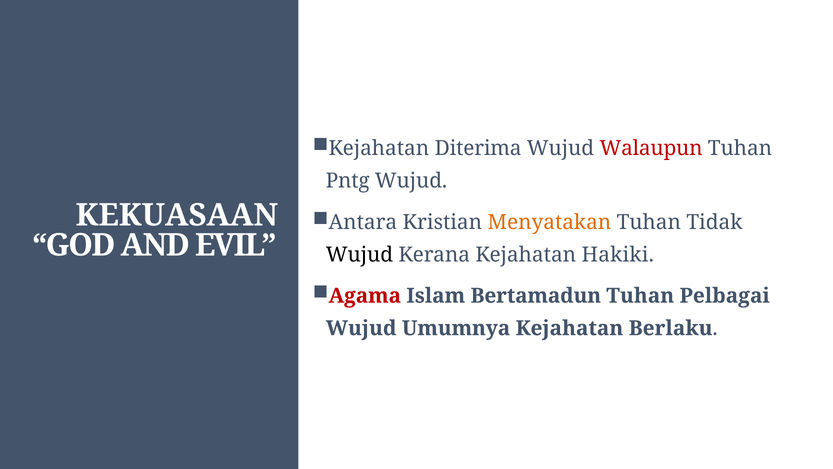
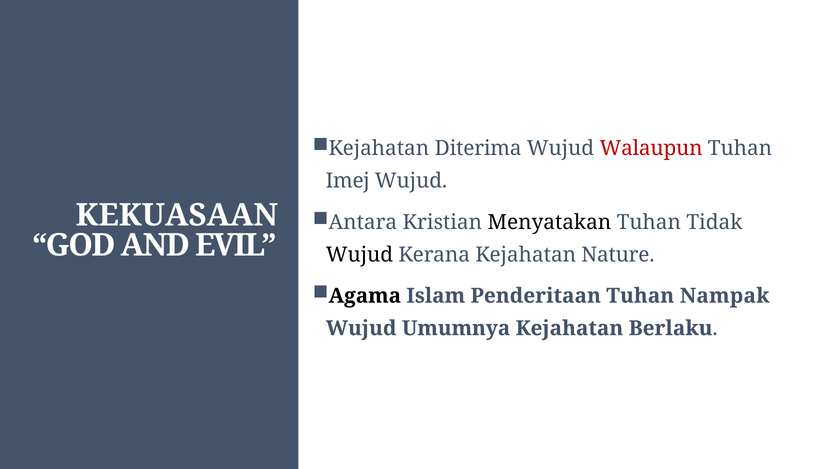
Pntg: Pntg -> Imej (348, 181)
Menyatakan colour: orange -> black (549, 222)
Hakiki: Hakiki -> Nature (618, 254)
Agama colour: red -> black (365, 296)
Bertamadun: Bertamadun -> Penderitaan (536, 296)
Pelbagai: Pelbagai -> Nampak (725, 296)
